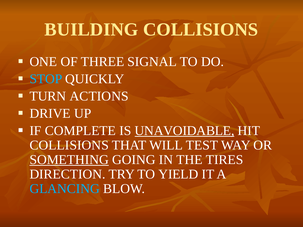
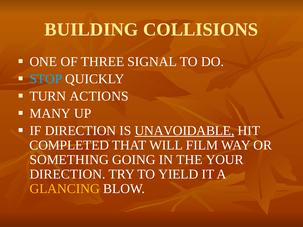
DRIVE: DRIVE -> MANY (50, 113)
IF COMPLETE: COMPLETE -> DIRECTION (80, 131)
COLLISIONS: COLLISIONS -> COMPLETED (69, 145)
TEST: TEST -> FILM (202, 145)
SOMETHING underline: present -> none (69, 160)
TIRES: TIRES -> YOUR (225, 160)
GLANCING colour: light blue -> yellow (65, 189)
